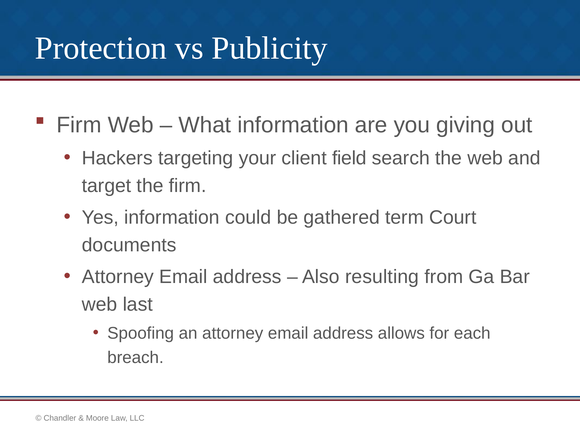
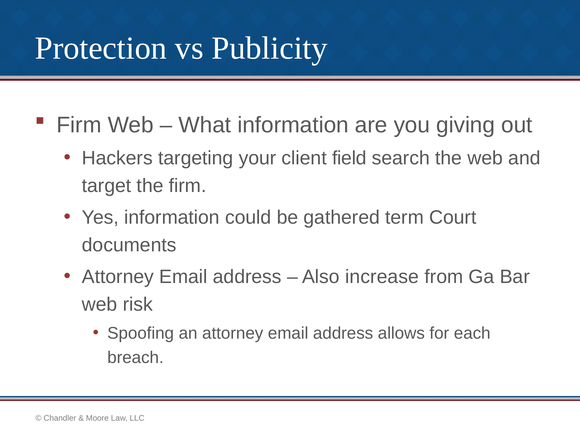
resulting: resulting -> increase (382, 277)
last: last -> risk (138, 304)
